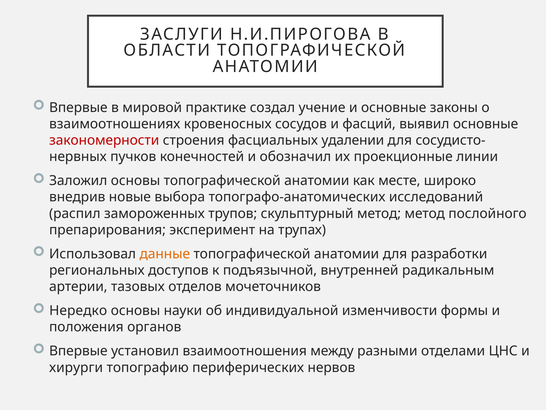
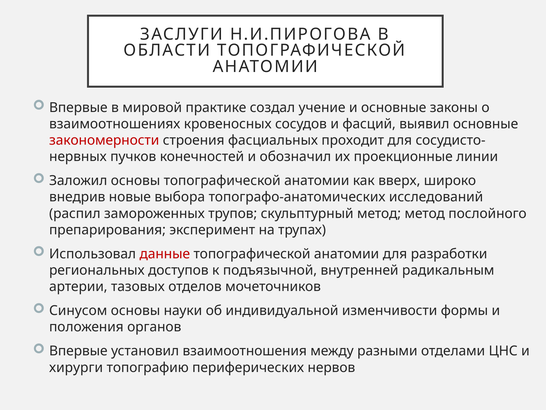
удалении: удалении -> проходит (353, 140)
месте: месте -> вверх (399, 181)
данные colour: orange -> red (165, 254)
Нередко: Нередко -> Синусом (78, 310)
